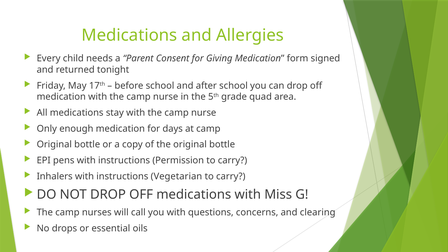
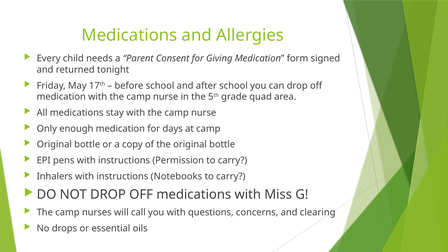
Vegetarian: Vegetarian -> Notebooks (176, 176)
